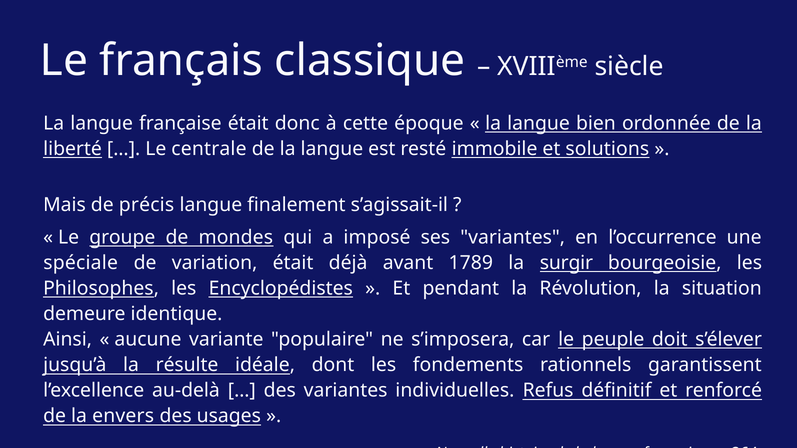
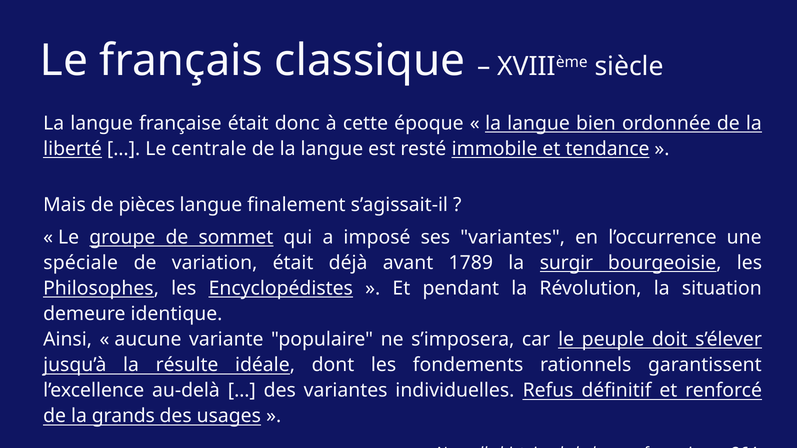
solutions: solutions -> tendance (607, 149)
précis: précis -> pièces (147, 205)
mondes: mondes -> sommet (236, 237)
envers: envers -> grands (123, 416)
